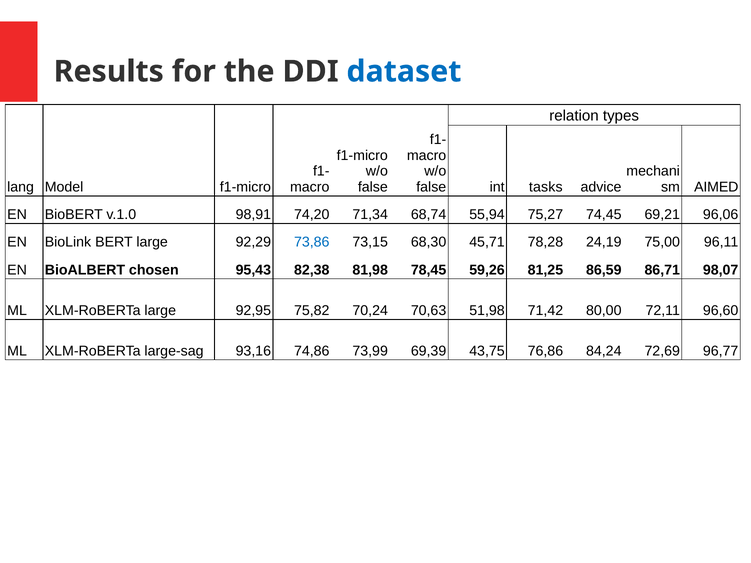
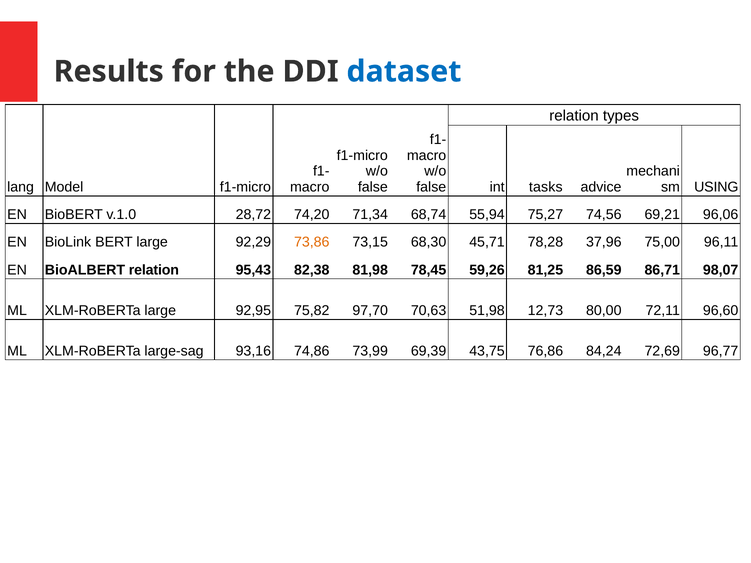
AIMED: AIMED -> USING (716, 187)
98,91: 98,91 -> 28,72 (253, 215)
74,45: 74,45 -> 74,56 (604, 215)
73,86 colour: blue -> orange (312, 242)
24,19: 24,19 -> 37,96 (604, 242)
BioALBERT chosen: chosen -> relation (154, 270)
70,24: 70,24 -> 97,70 (370, 311)
71,42: 71,42 -> 12,73 (545, 311)
